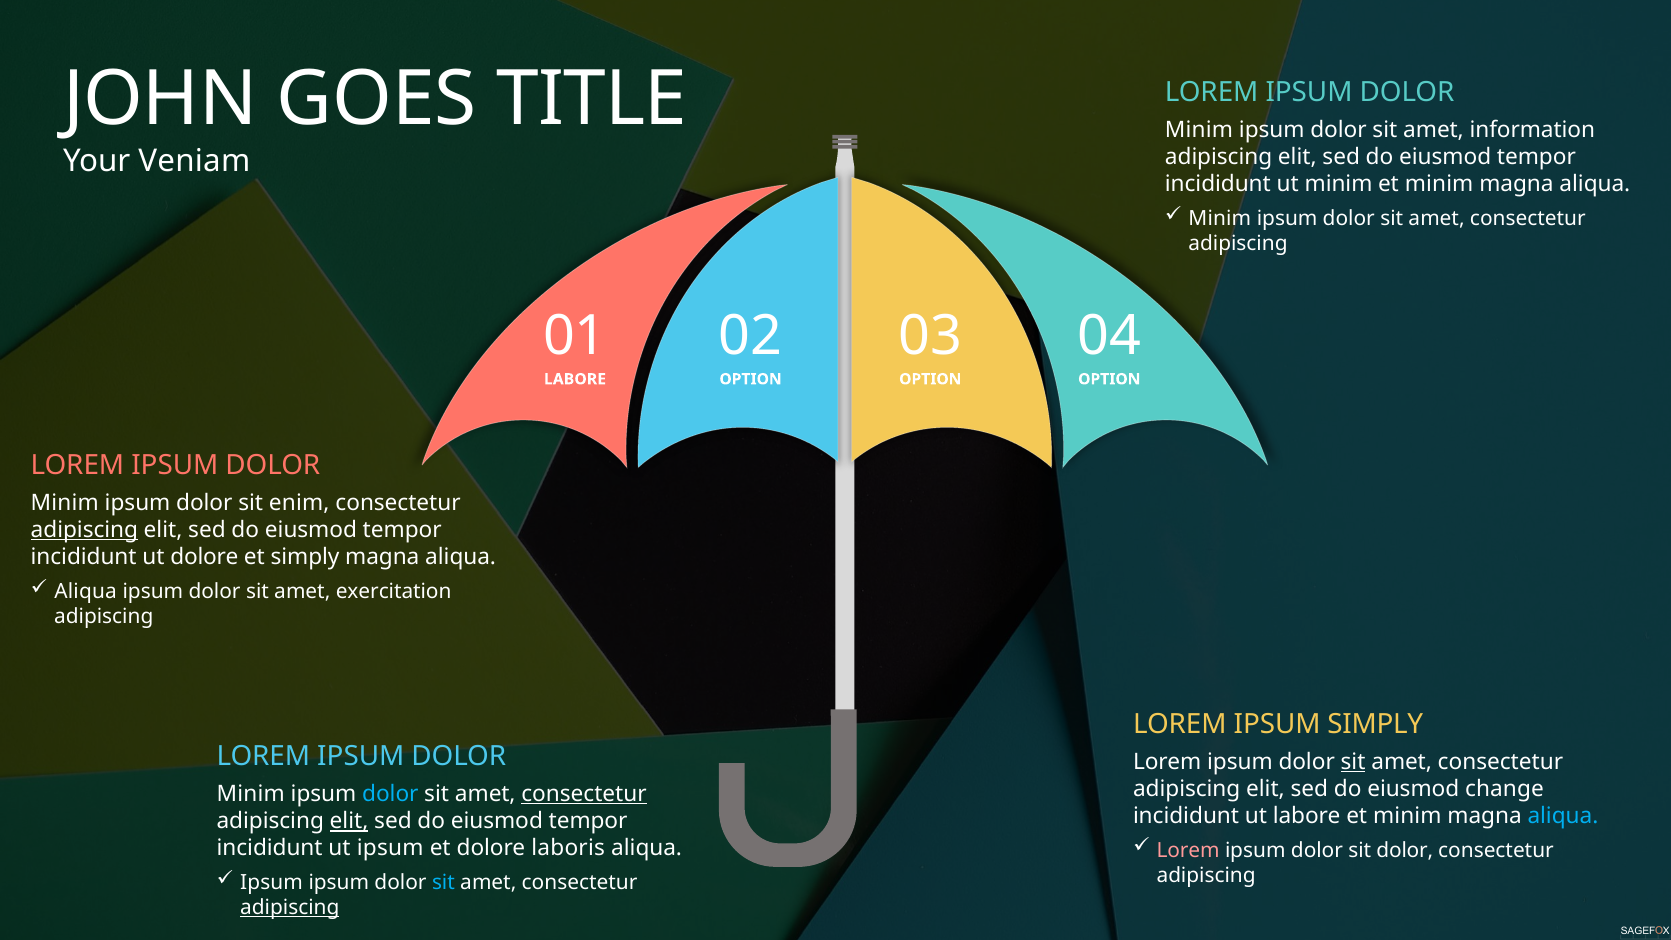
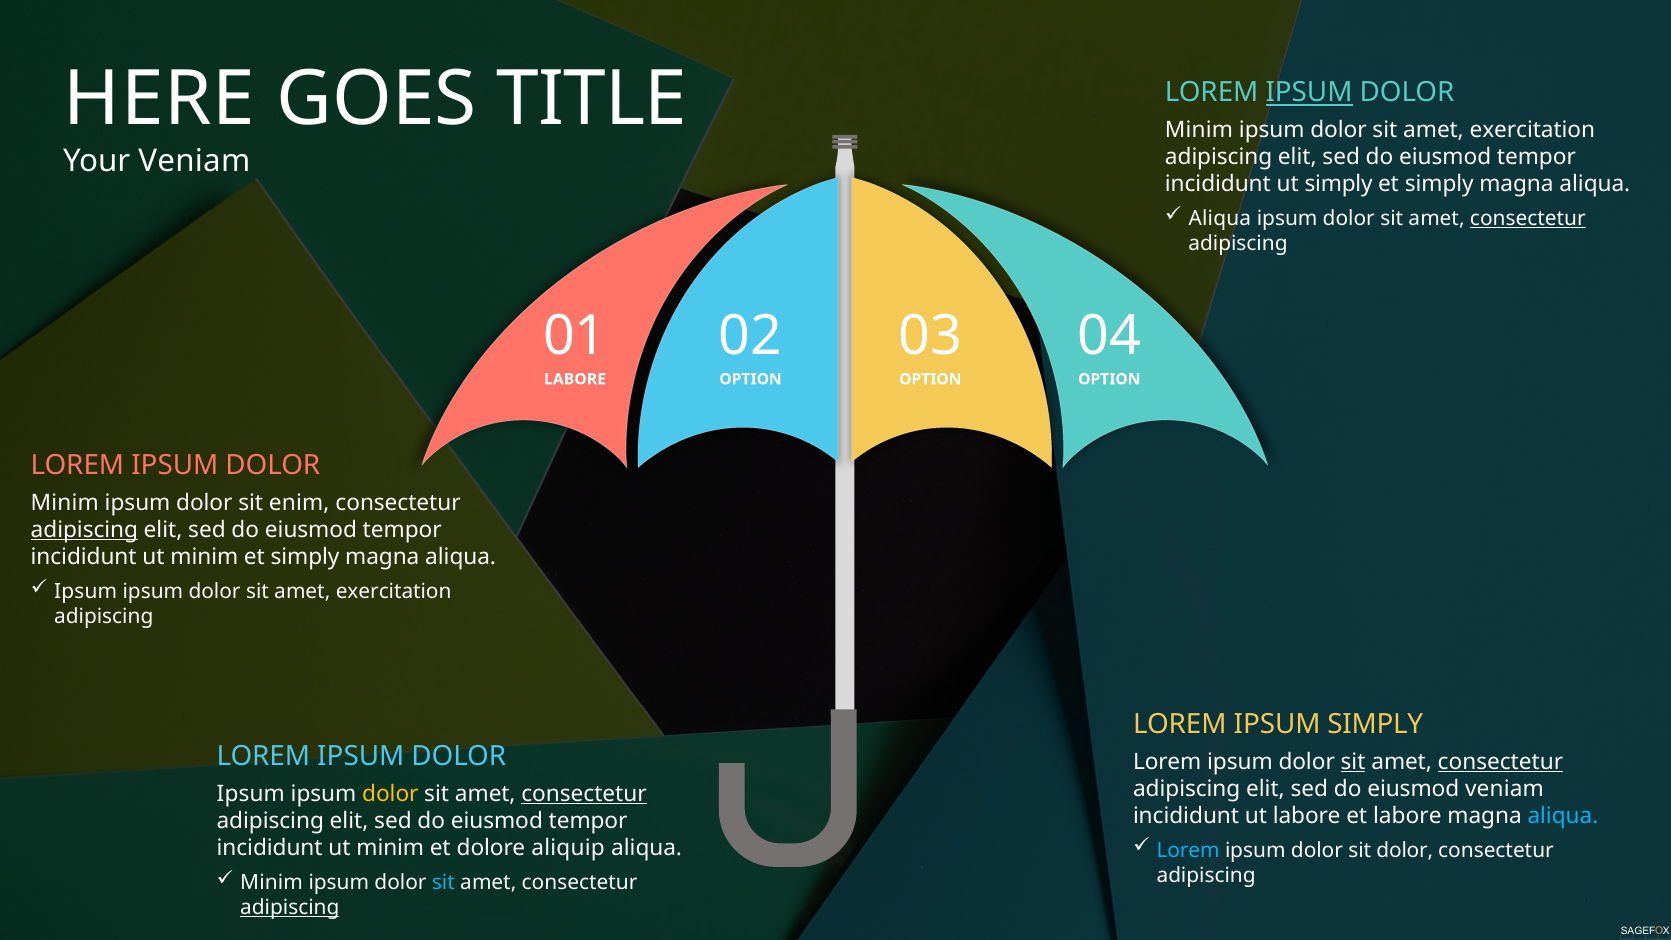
JOHN: JOHN -> HERE (159, 99)
IPSUM underline: none -> present (1309, 93)
information: information -> exercitation (1532, 130)
ut minim: minim -> simply (1339, 184)
minim: minim -> simply (1439, 184)
Minim: Minim -> Aliqua (1220, 219)
consectetur underline: none -> present (1528, 219)
dolore: dolore -> minim (204, 557)
Aliqua: Aliqua -> Ipsum (86, 591)
consectetur underline: none -> present (1500, 762)
eiusmod change: change -> veniam (1504, 789)
Minim: Minim -> Ipsum (251, 794)
dolor colour: light blue -> yellow (390, 794)
labore et minim: minim -> labore (1407, 816)
elit underline: present -> none (349, 821)
Lorem colour: pink -> light blue (1188, 850)
ipsum: ipsum -> minim (390, 848)
laboris: laboris -> aliquip (568, 848)
Ipsum: Ipsum -> Minim (272, 883)
